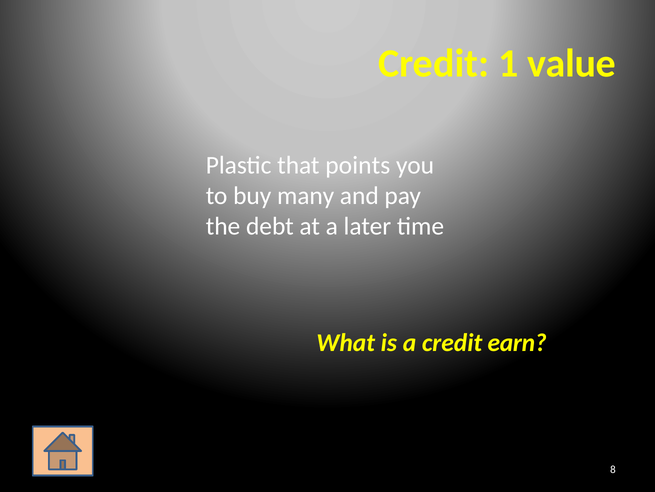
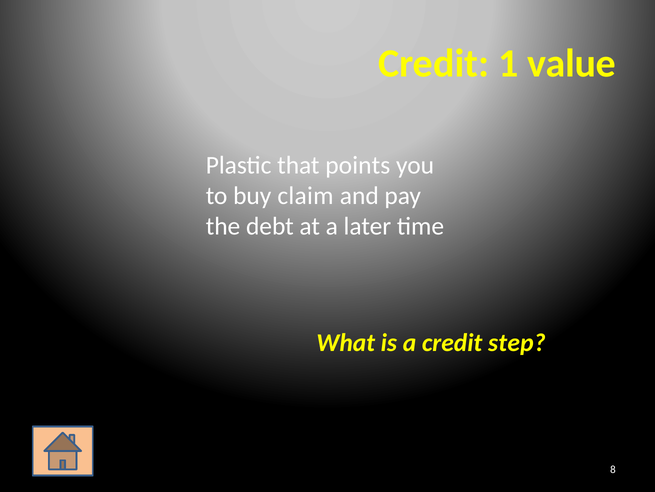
many: many -> claim (305, 196)
earn: earn -> step (517, 342)
